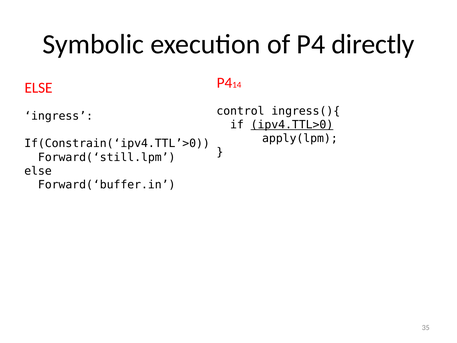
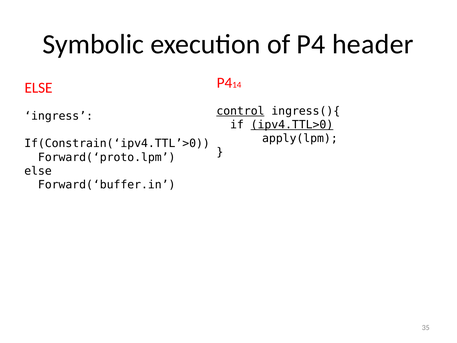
directly: directly -> header (373, 44)
control underline: none -> present (240, 111)
Forward(‘still.lpm: Forward(‘still.lpm -> Forward(‘proto.lpm (107, 157)
